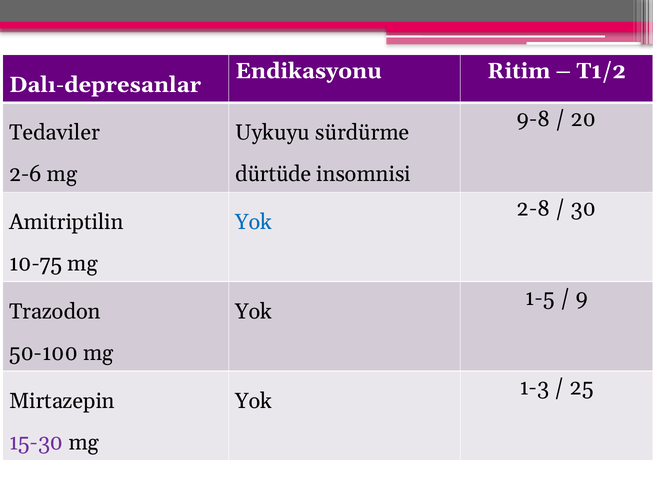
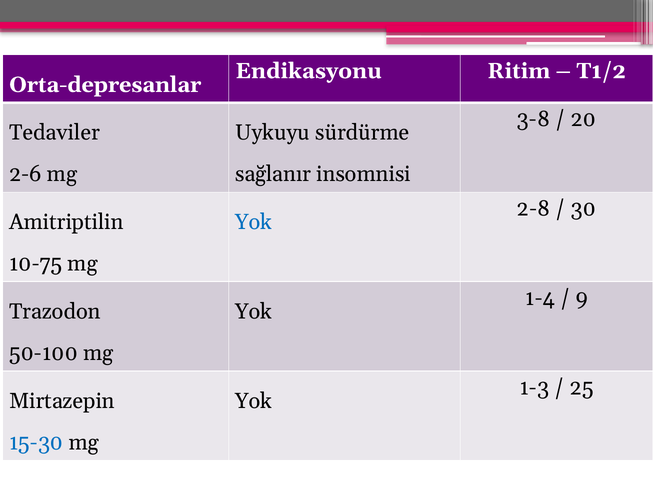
Dalı-depresanlar: Dalı-depresanlar -> Orta-depresanlar (105, 85)
9-8: 9-8 -> 3-8 (533, 119)
dürtüde: dürtüde -> sağlanır (273, 174)
1-5: 1-5 -> 1-4 (540, 298)
15-30 colour: purple -> blue (36, 442)
